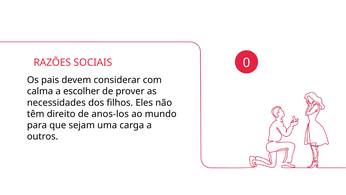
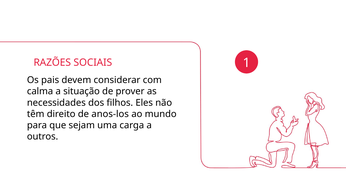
0: 0 -> 1 (247, 63)
escolher: escolher -> situação (82, 91)
